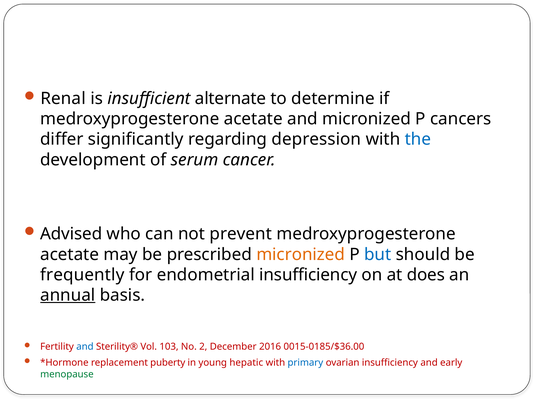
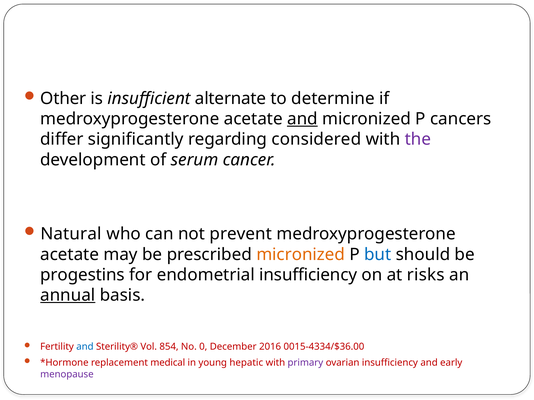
Renal: Renal -> Other (63, 99)
and underline: none -> present (302, 119)
depression: depression -> considered (316, 140)
the colour: blue -> purple (418, 140)
Advised: Advised -> Natural (71, 234)
frequently: frequently -> progestins (82, 275)
does: does -> risks (426, 275)
103: 103 -> 854 (169, 347)
2: 2 -> 0 (203, 347)
0015-0185/$36.00: 0015-0185/$36.00 -> 0015-4334/$36.00 (324, 347)
puberty: puberty -> medical (168, 363)
primary colour: blue -> purple (305, 363)
menopause colour: green -> purple (67, 375)
